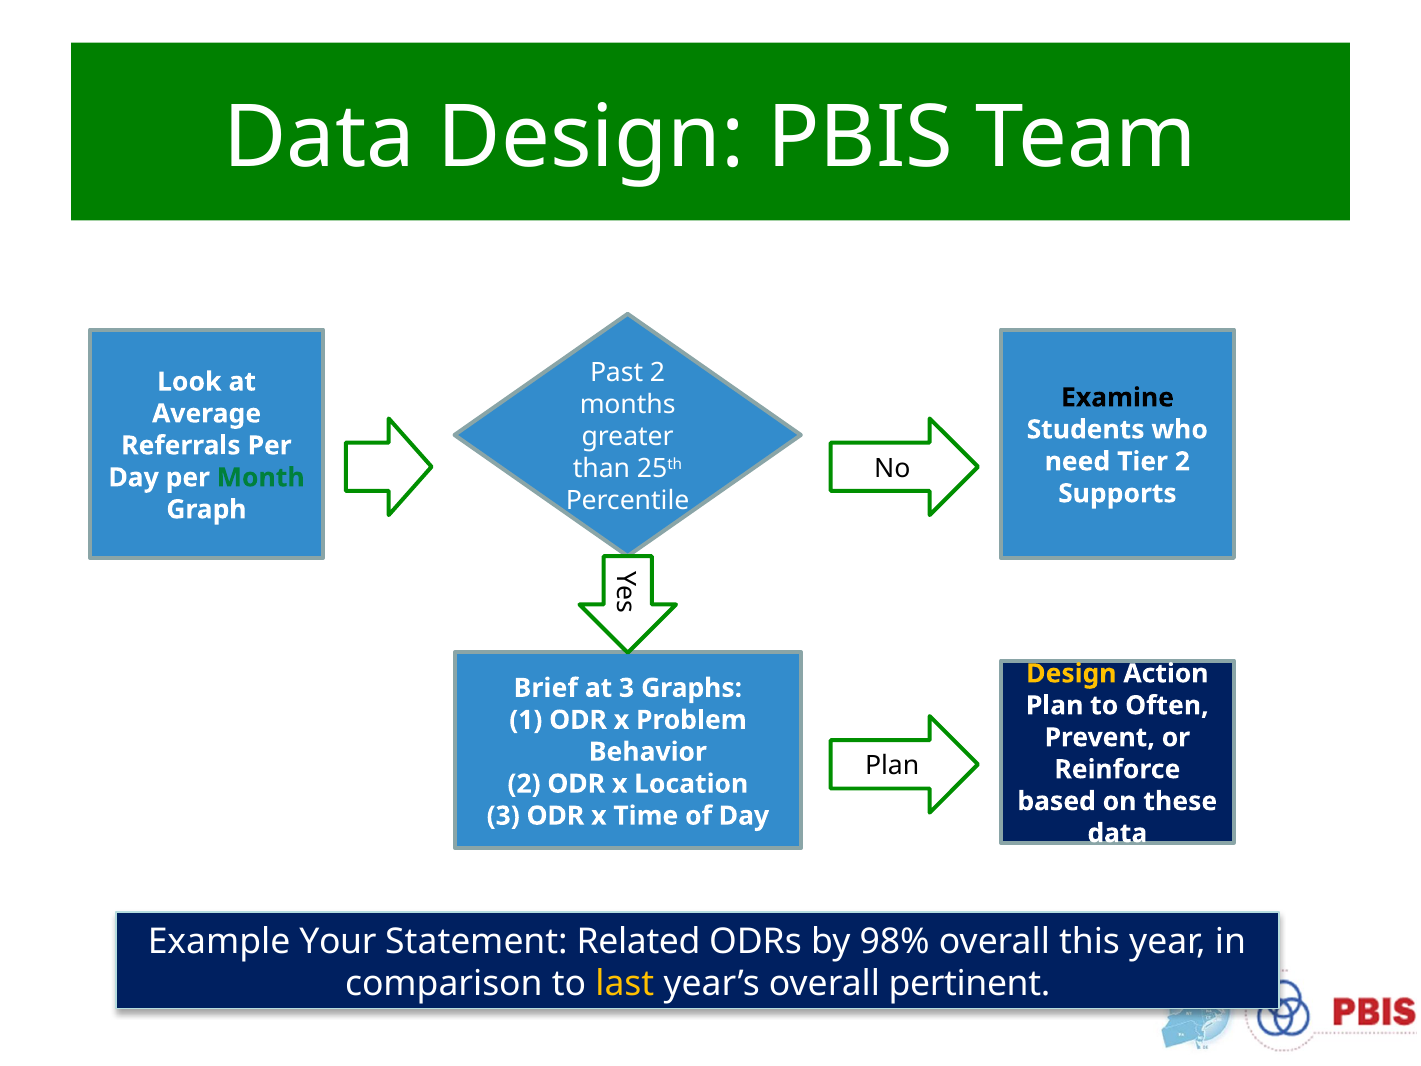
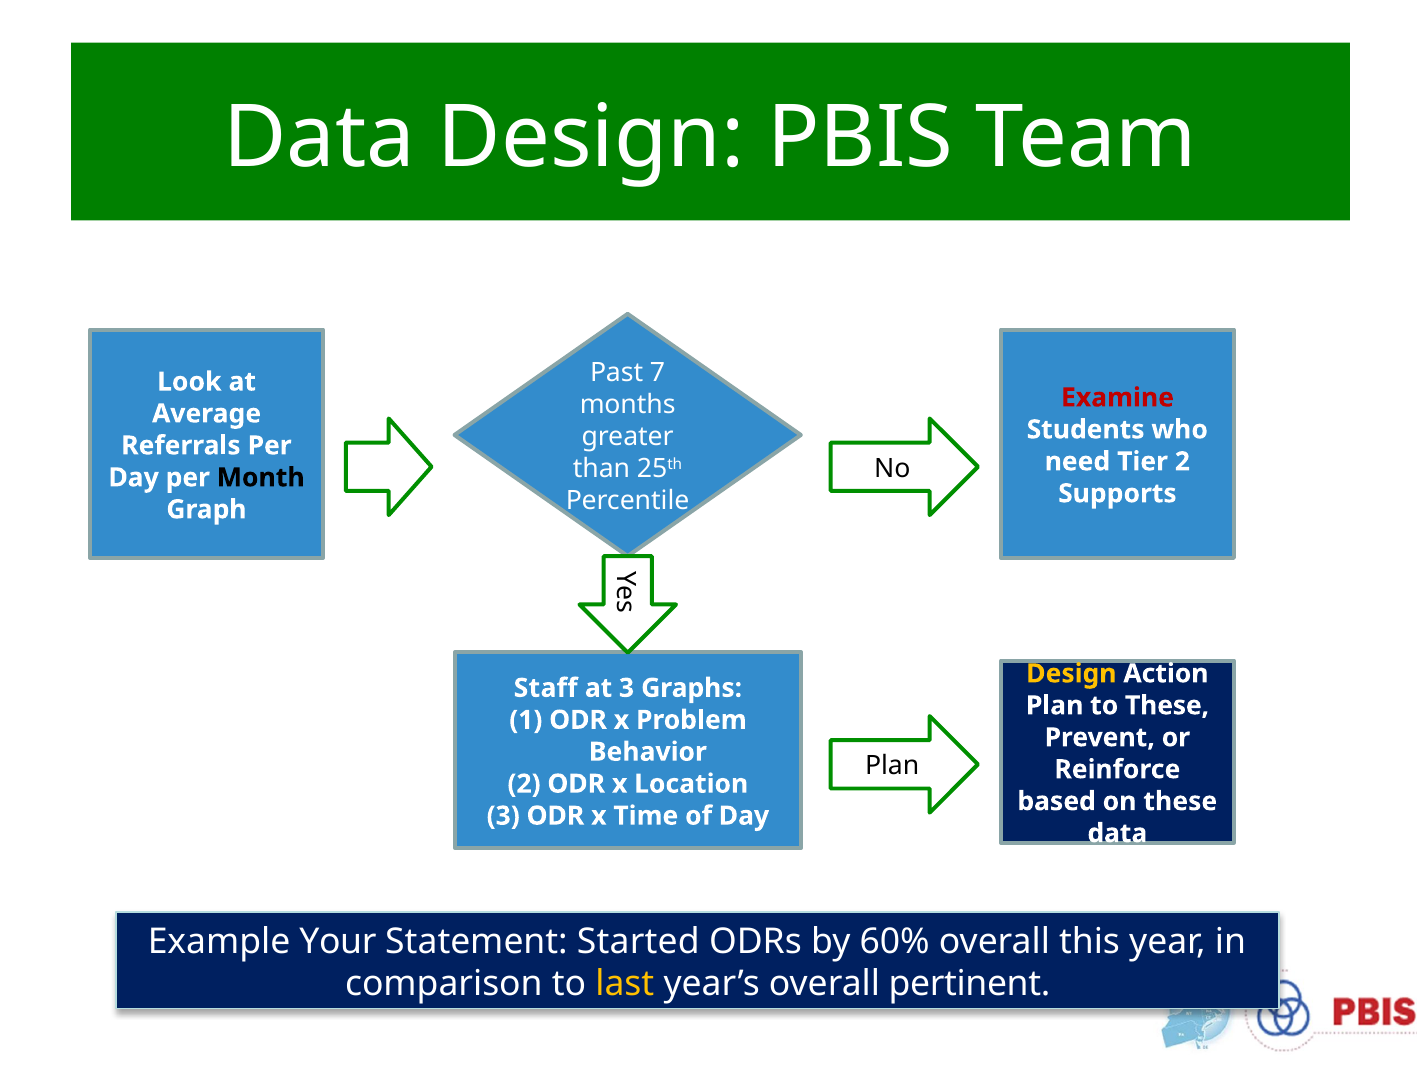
Past 2: 2 -> 7 (658, 373)
Examine colour: black -> red (1117, 398)
Month colour: green -> black (261, 477)
Brief: Brief -> Staff (546, 688)
to Often: Often -> These (1167, 705)
Related: Related -> Started (638, 941)
98%: 98% -> 60% (895, 941)
